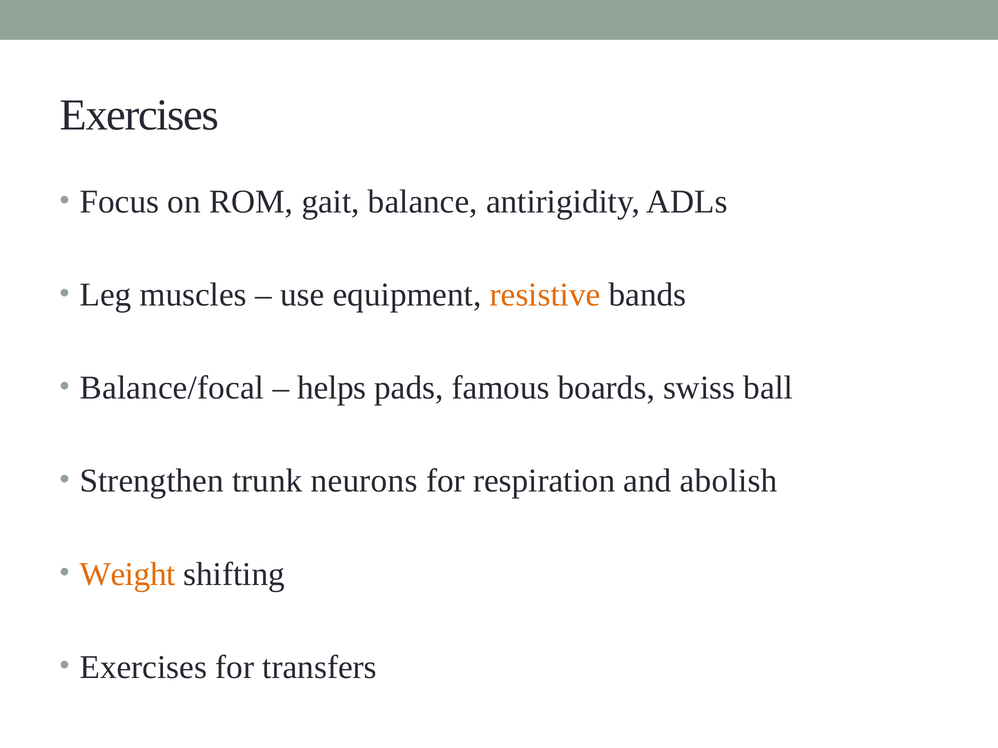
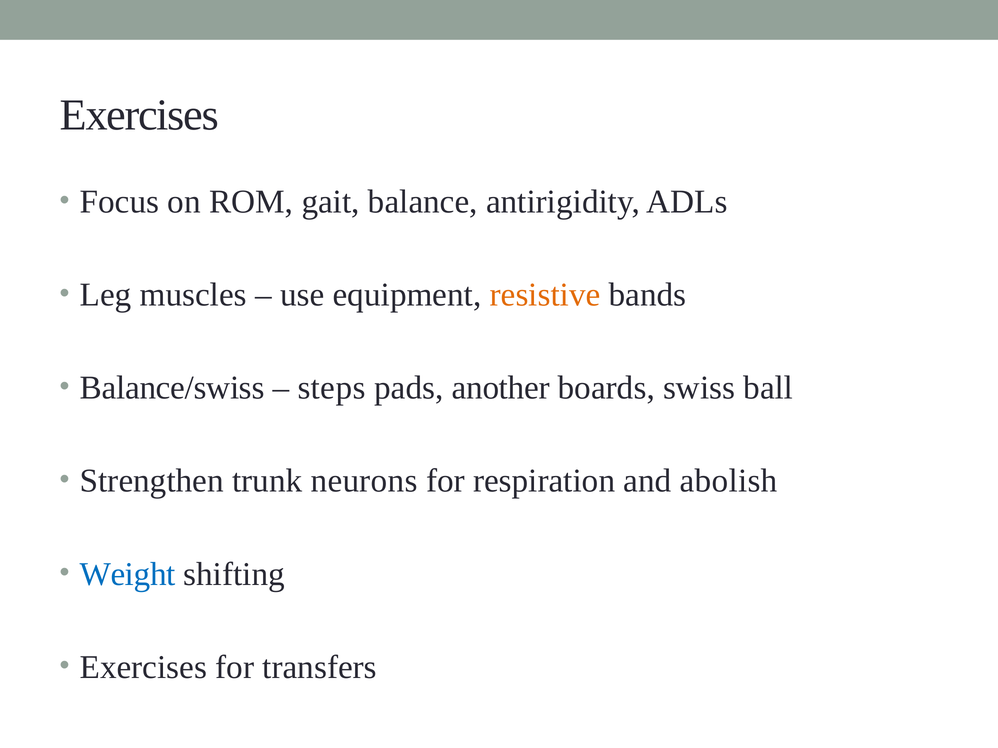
Balance/focal: Balance/focal -> Balance/swiss (172, 388)
helps: helps -> steps (332, 388)
famous: famous -> another (501, 388)
Weight colour: orange -> blue (128, 574)
